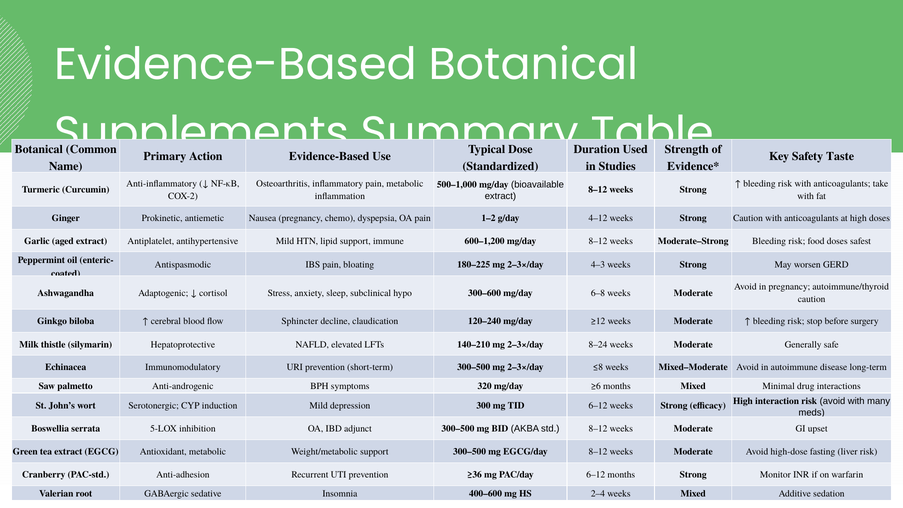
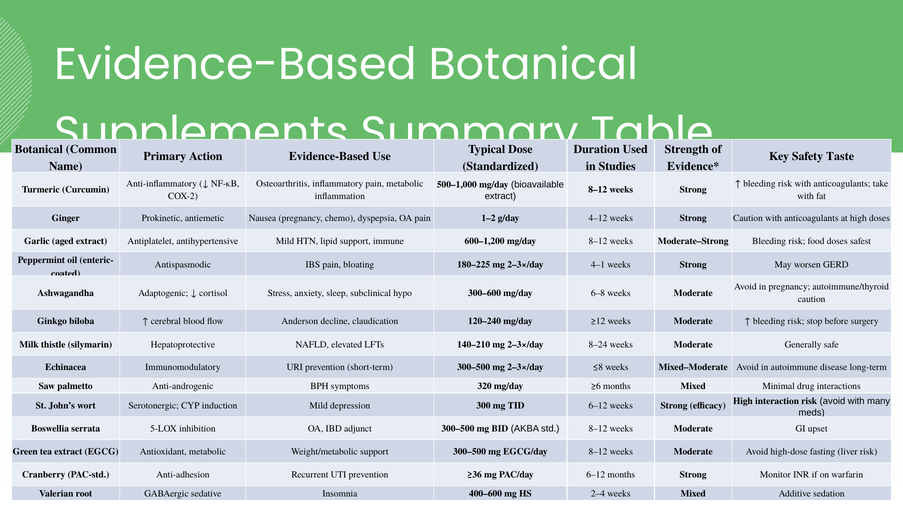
4–3: 4–3 -> 4–1 (598, 264)
Sphincter: Sphincter -> Anderson (300, 321)
